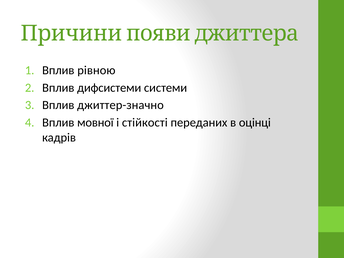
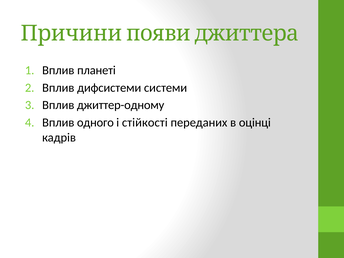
рівною: рівною -> планеті (96, 70)
джиттер-значно: джиттер-значно -> джиттер-одному (121, 105)
мовної: мовної -> одного (95, 123)
